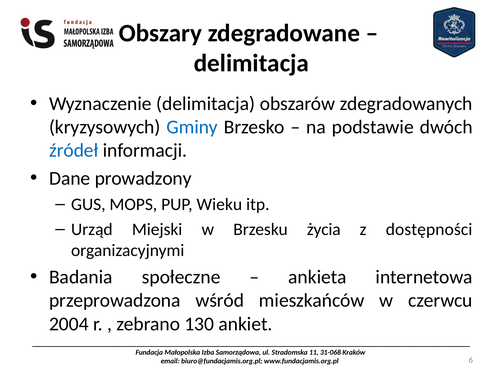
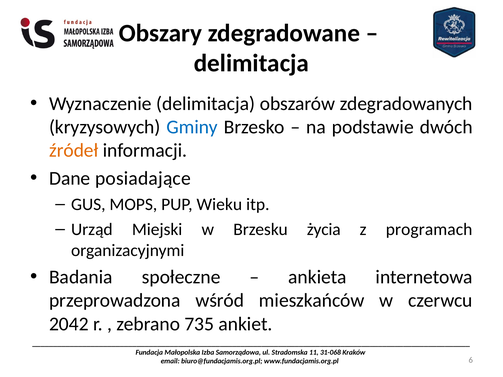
źródeł colour: blue -> orange (74, 151)
prowadzony: prowadzony -> posiadające (143, 179)
dostępności: dostępności -> programach (429, 229)
2004: 2004 -> 2042 (69, 324)
130: 130 -> 735 (199, 324)
